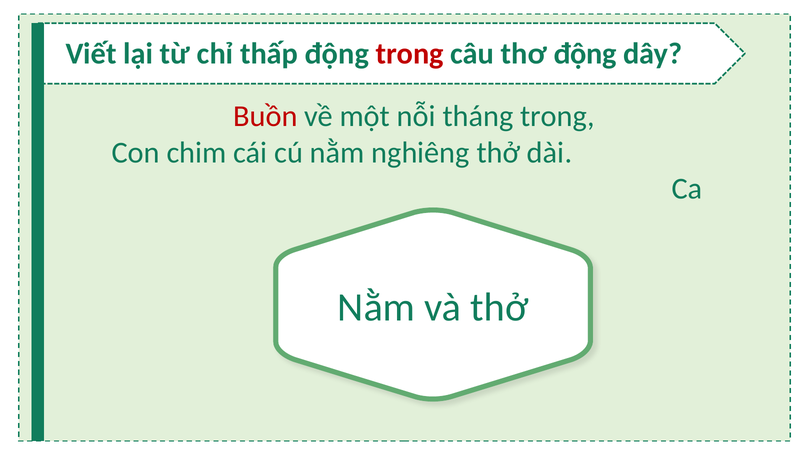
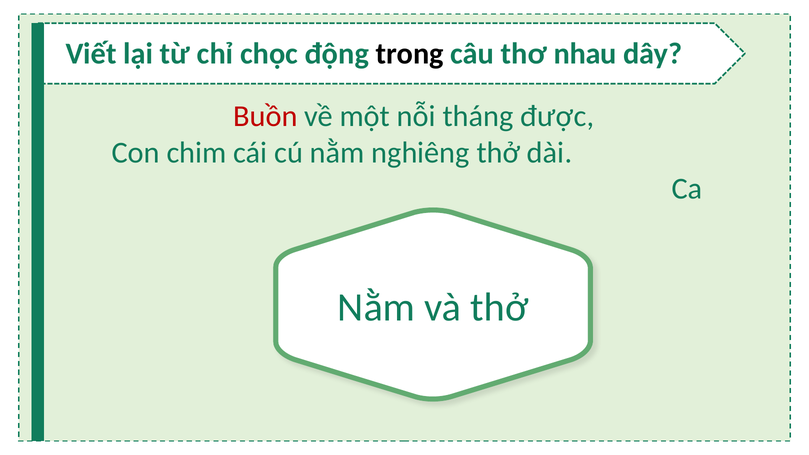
thấp: thấp -> chọc (269, 54)
trong colour: red -> black (410, 54)
thơ động: động -> nhau (585, 54)
tháng trong: trong -> được (557, 116)
